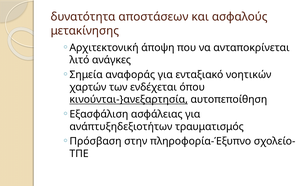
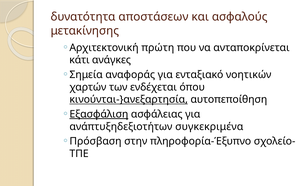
άποψη: άποψη -> πρώτη (158, 48)
λιτό: λιτό -> κάτι (79, 60)
Εξασφάλιση underline: none -> present (99, 114)
τραυματισμός: τραυματισμός -> συγκεκριμένα (209, 127)
